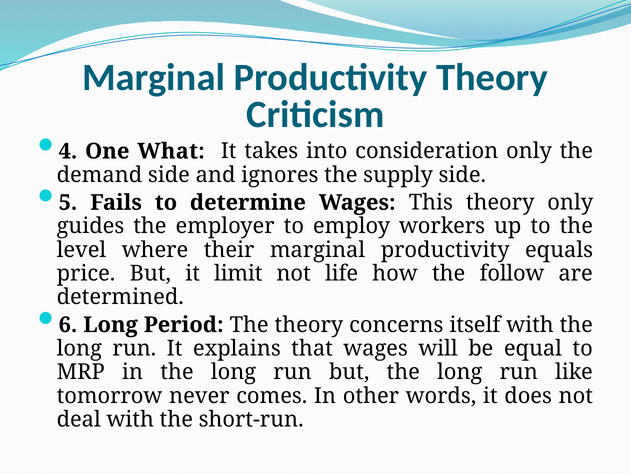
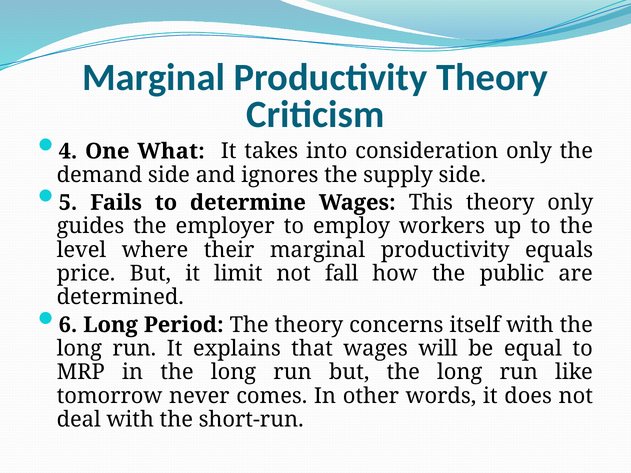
life: life -> fall (342, 274)
follow: follow -> public (512, 274)
